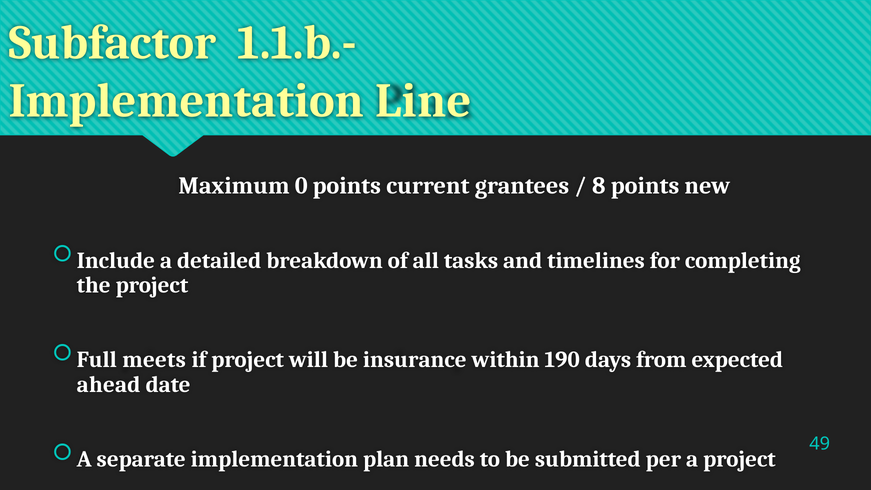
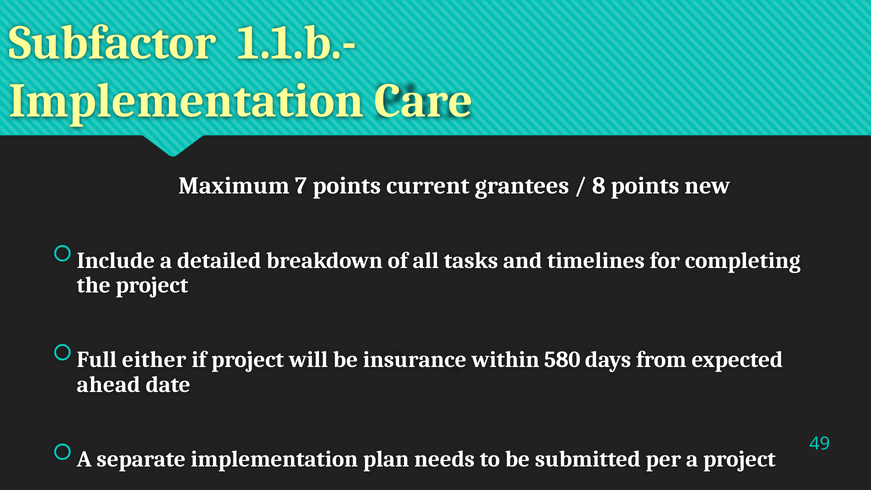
Line: Line -> Care (424, 101)
0: 0 -> 7 (301, 186)
meets: meets -> either (154, 360)
190: 190 -> 580 (562, 360)
